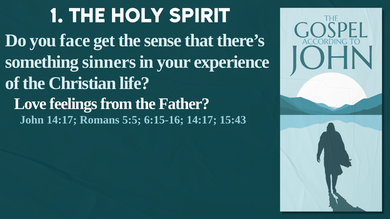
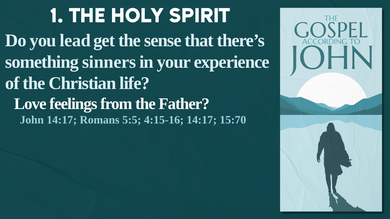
face: face -> lead (75, 41)
6:15-16: 6:15-16 -> 4:15-16 (164, 120)
15:43: 15:43 -> 15:70 (233, 120)
